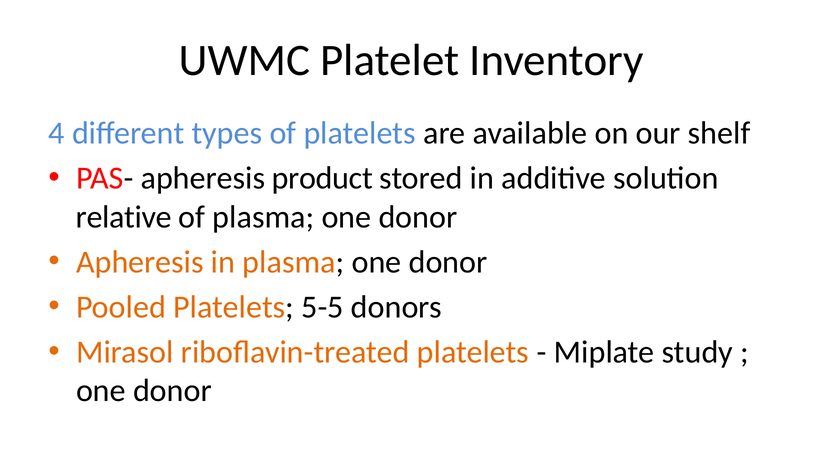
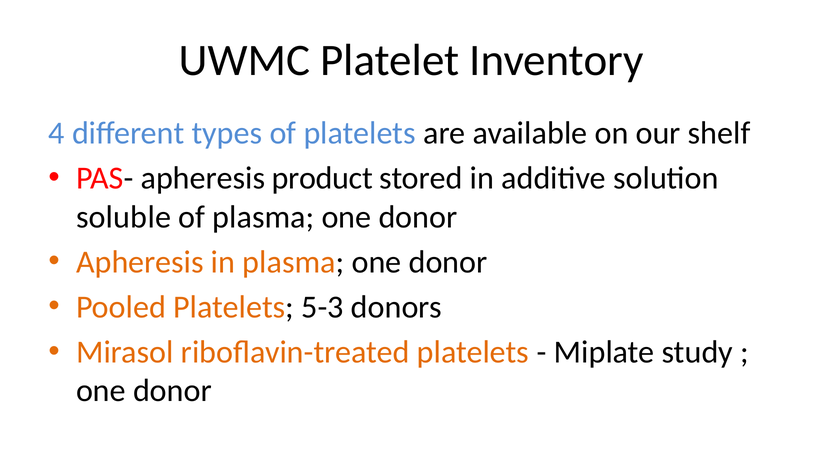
relative: relative -> soluble (124, 217)
5-5: 5-5 -> 5-3 (322, 307)
